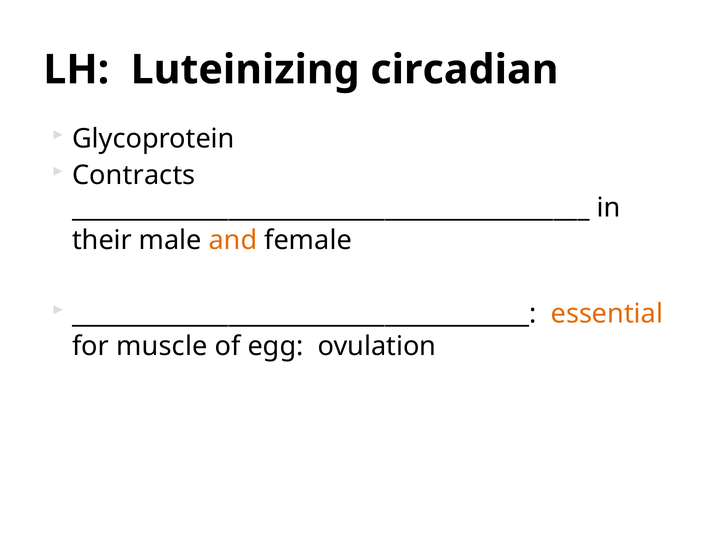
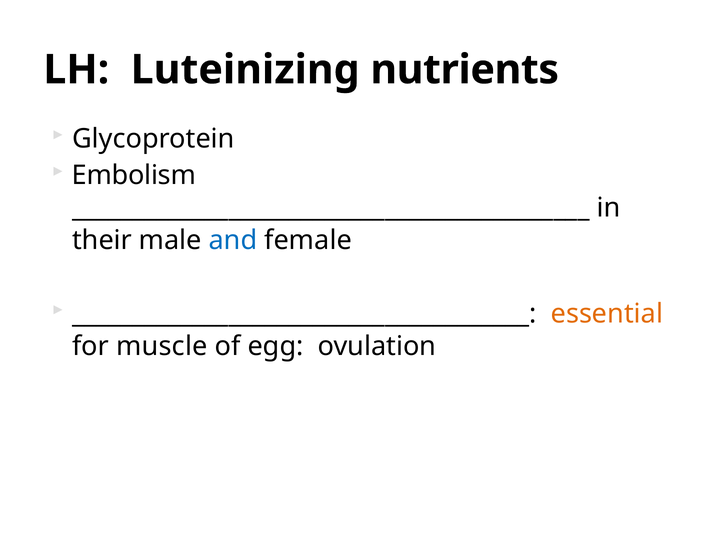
circadian: circadian -> nutrients (465, 70)
Contracts: Contracts -> Embolism (134, 175)
and colour: orange -> blue (233, 241)
